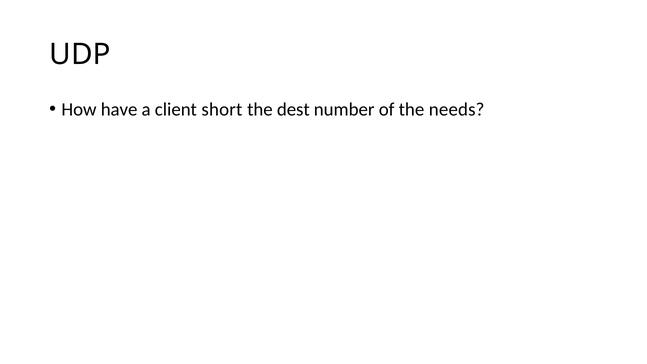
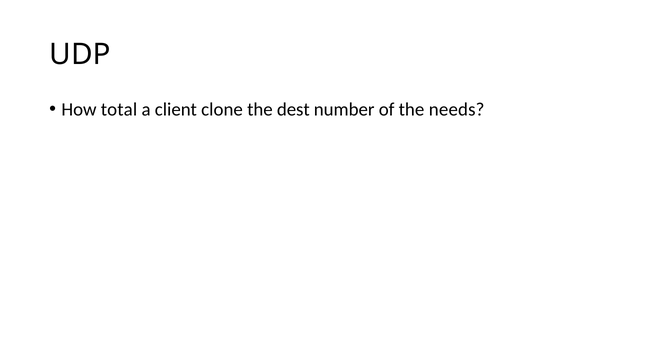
have: have -> total (119, 109)
short: short -> clone (222, 109)
